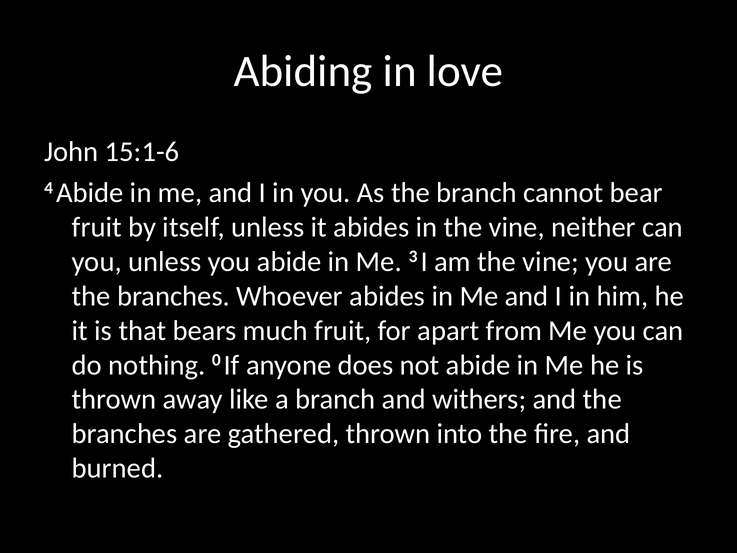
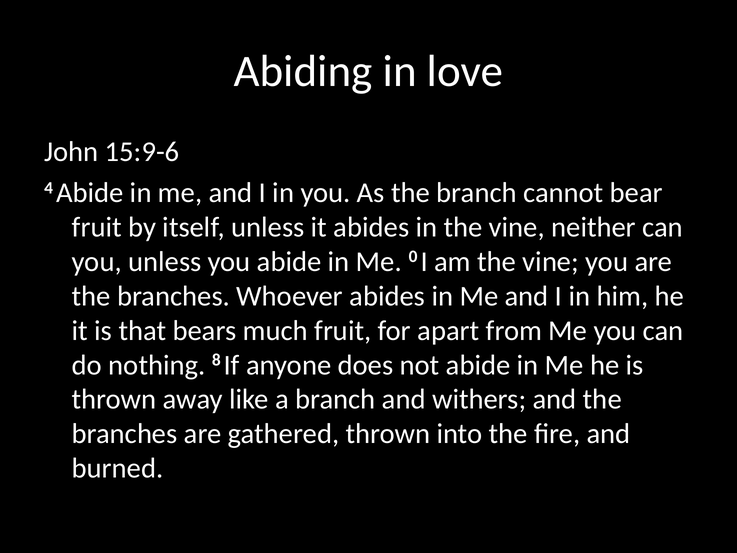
15:1-6: 15:1-6 -> 15:9-6 (142, 152)
3: 3 -> 0 (413, 256)
0: 0 -> 8 (216, 360)
